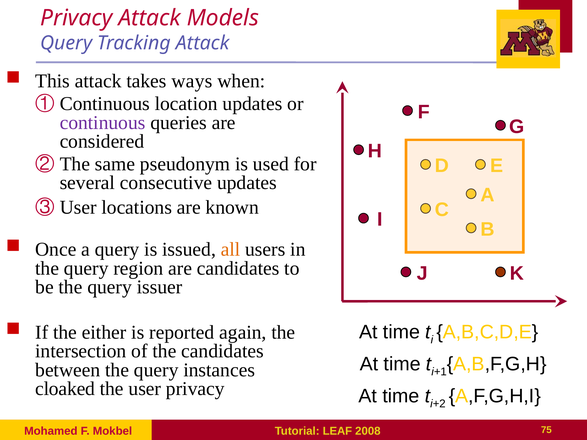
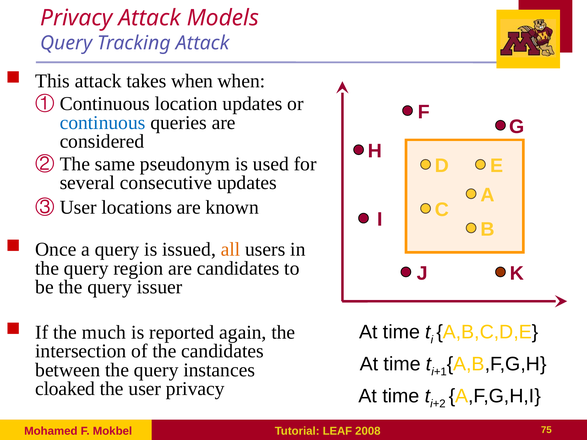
takes ways: ways -> when (192, 81)
continuous colour: purple -> blue (103, 123)
either: either -> much (104, 333)
